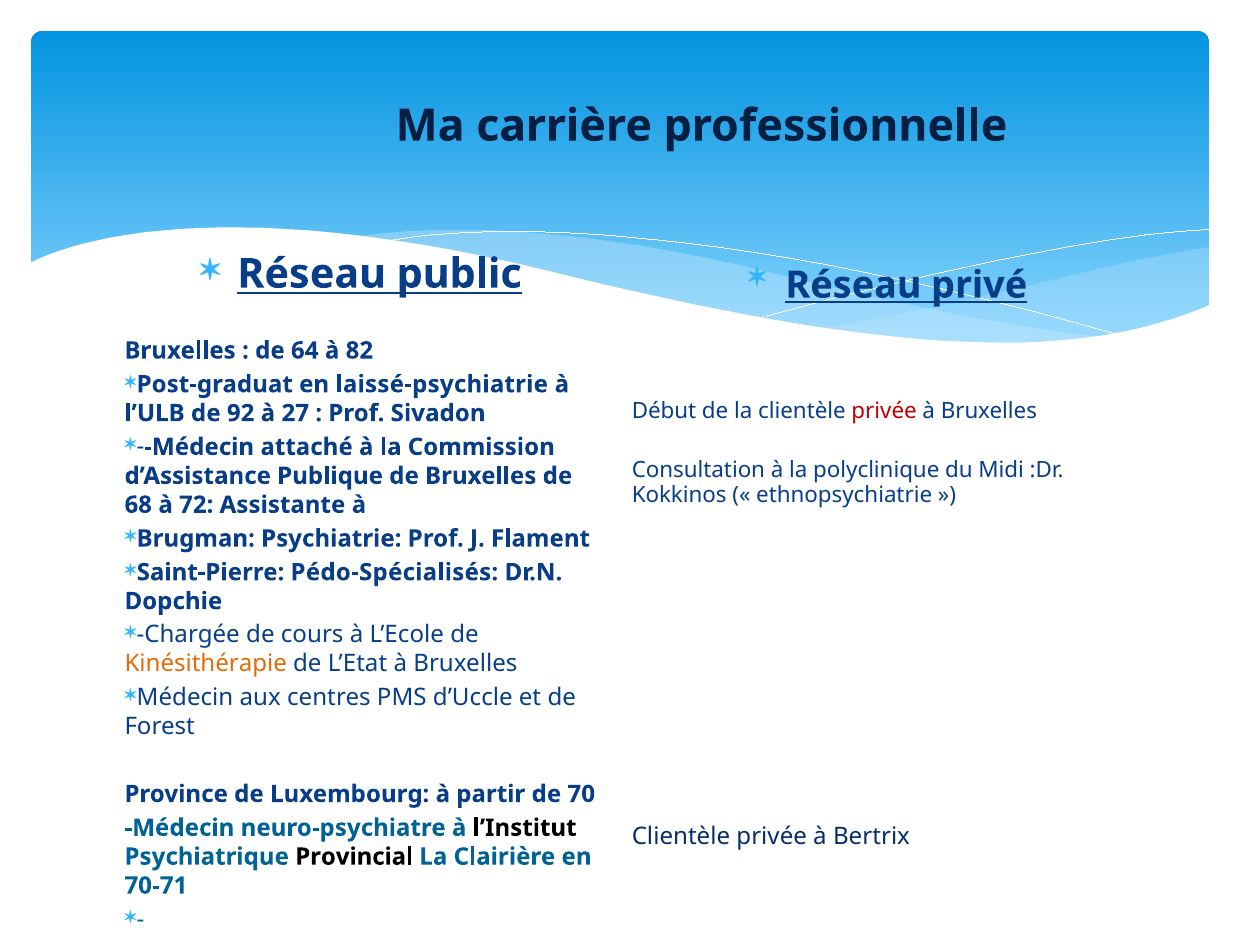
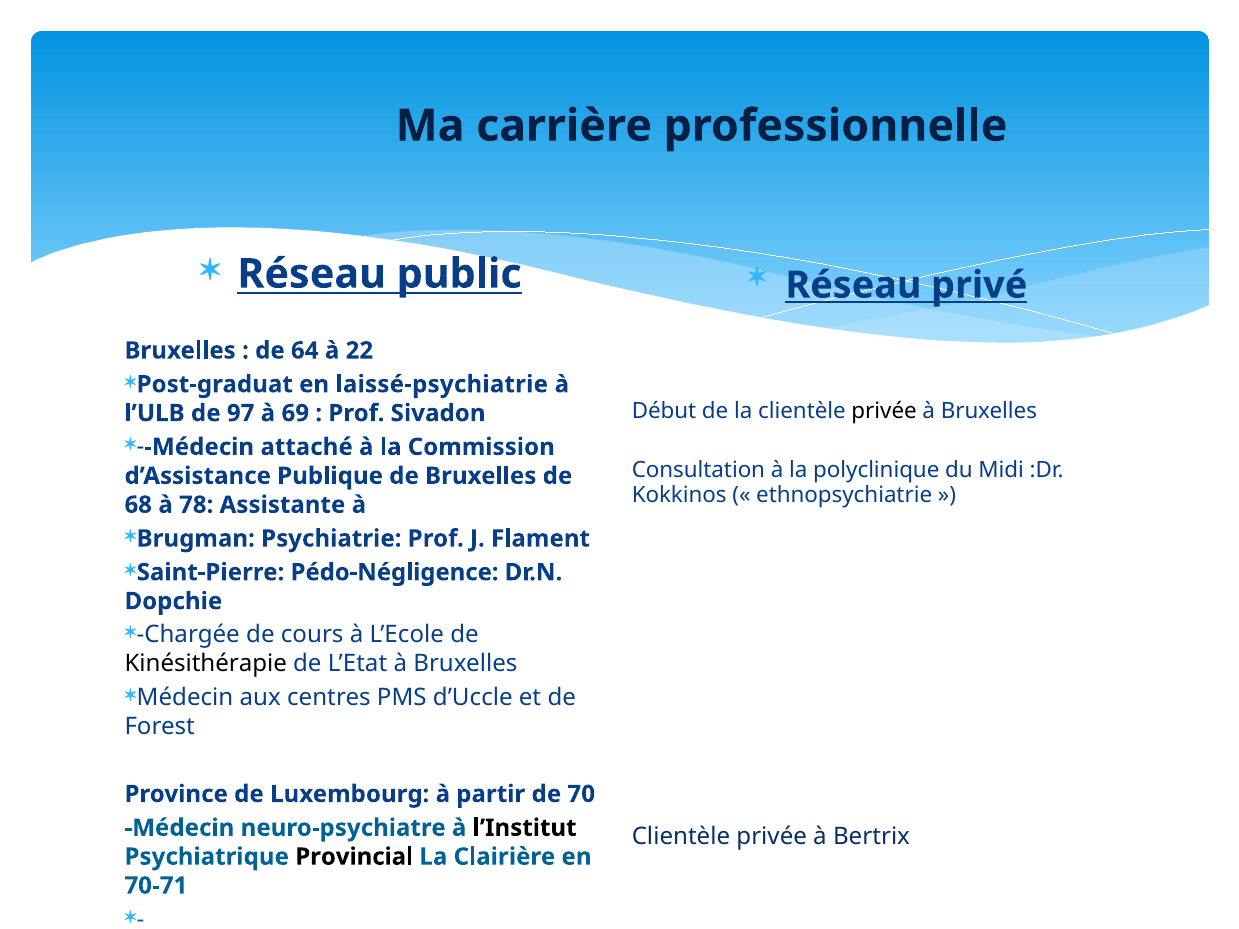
82: 82 -> 22 (359, 351)
privée colour: red -> black (884, 411)
92: 92 -> 97 (241, 413)
27: 27 -> 69 (295, 413)
72: 72 -> 78 (196, 505)
Pédo-Spécialisés: Pédo-Spécialisés -> Pédo-Négligence (395, 572)
Kinésithérapie colour: orange -> black (206, 664)
